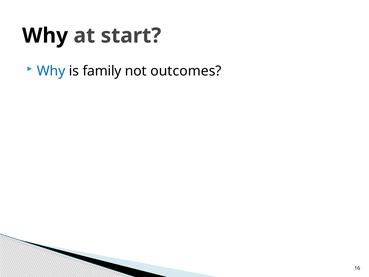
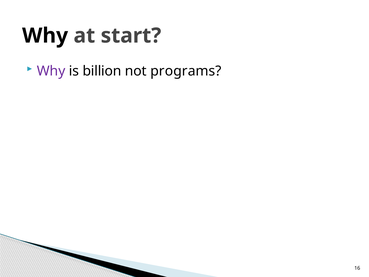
Why colour: blue -> purple (51, 71)
family: family -> billion (102, 71)
outcomes: outcomes -> programs (186, 71)
